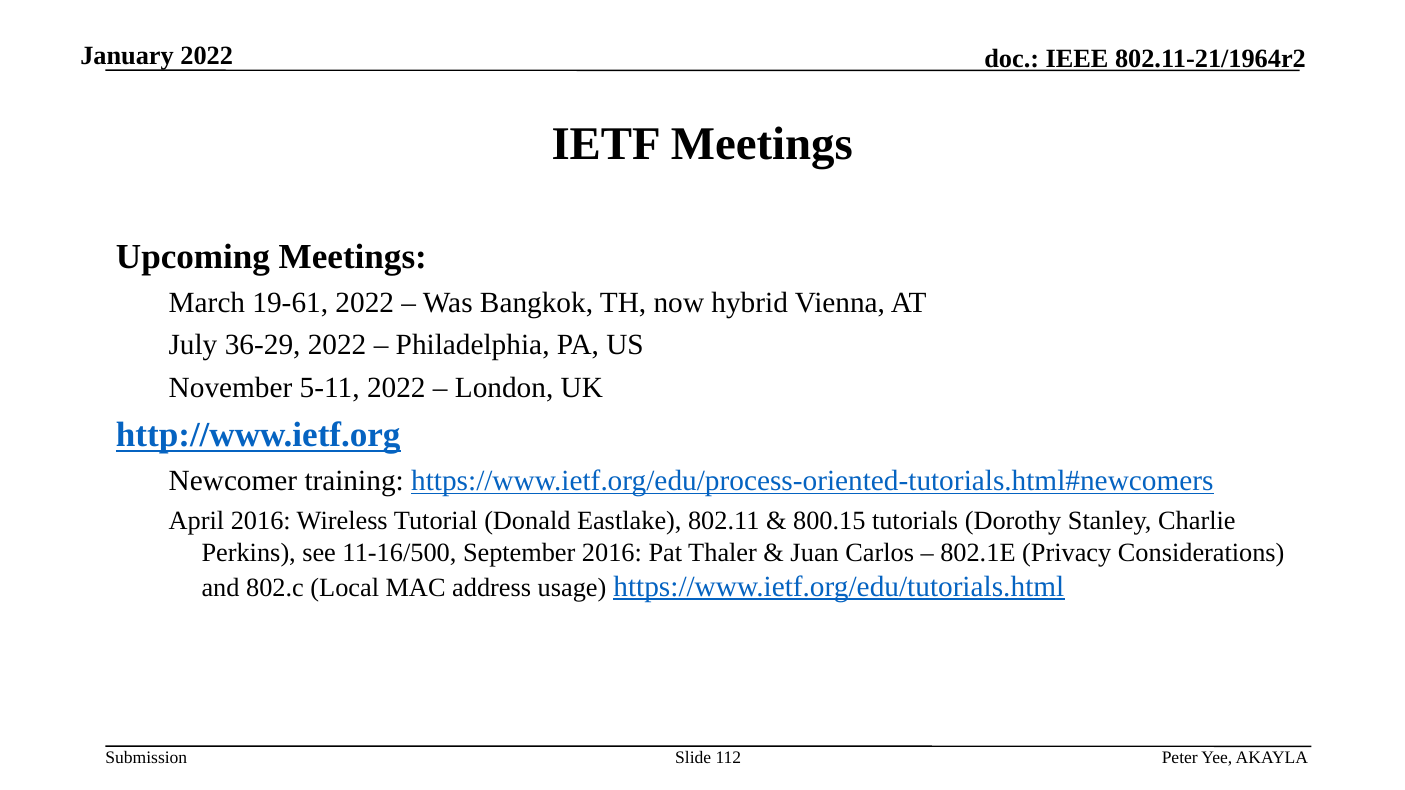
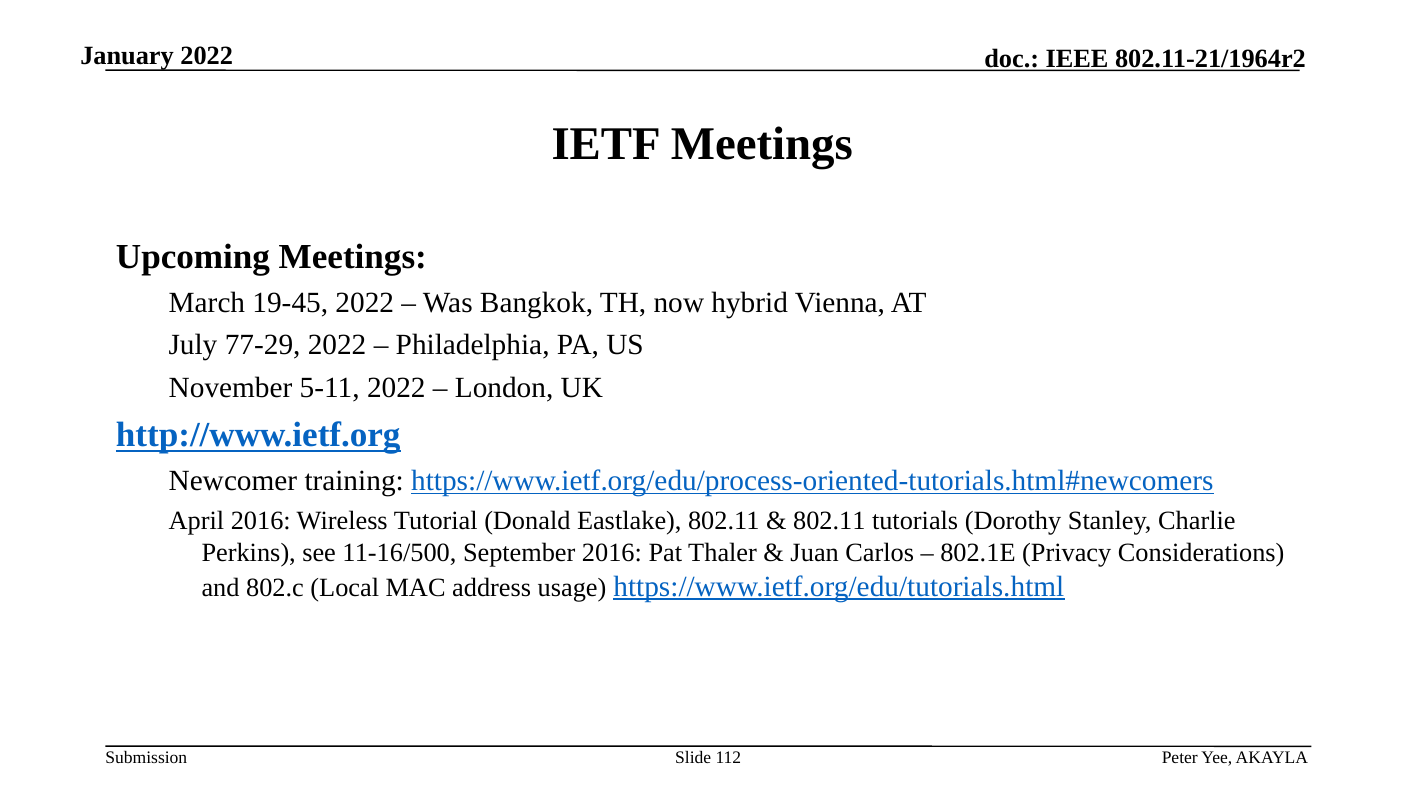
19-61: 19-61 -> 19-45 (290, 303)
36-29: 36-29 -> 77-29 (263, 345)
800.15: 800.15 -> 802.11 (829, 521)
